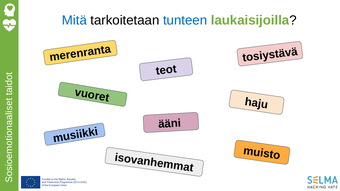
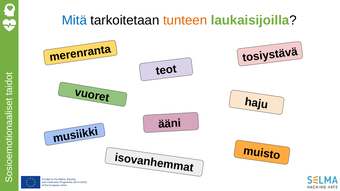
tunteen colour: blue -> orange (185, 20)
